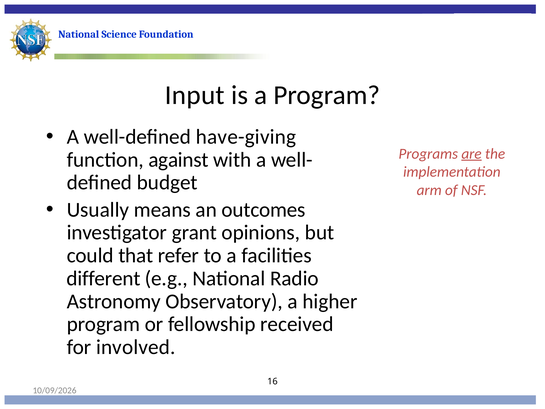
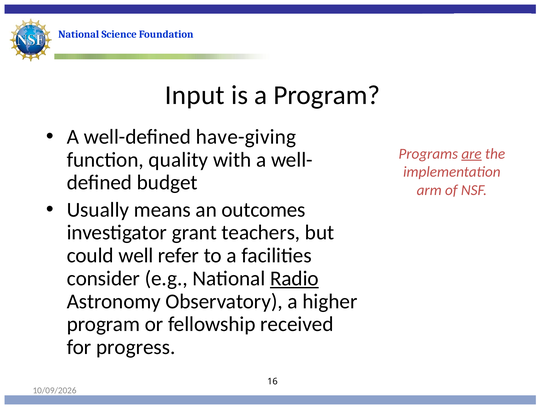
against: against -> quality (178, 160)
opinions: opinions -> teachers (261, 233)
that: that -> well (136, 255)
different: different -> consider (103, 278)
Radio underline: none -> present (294, 278)
involved: involved -> progress (136, 347)
